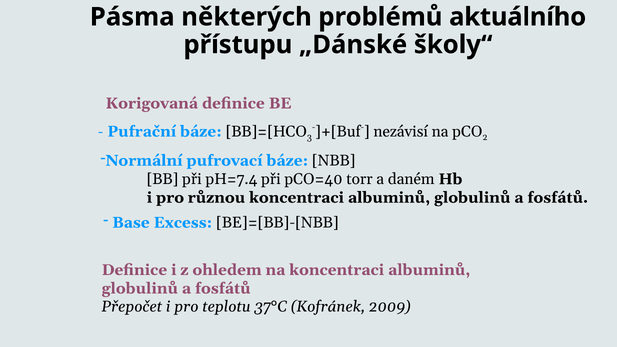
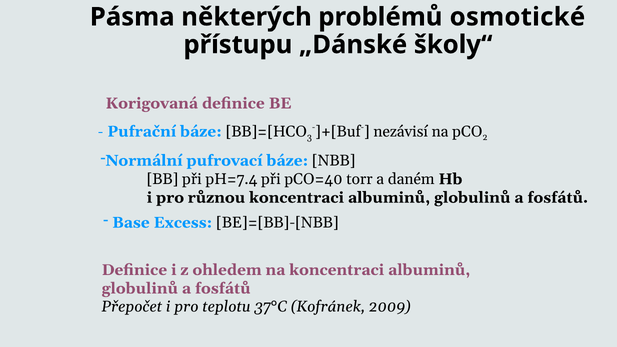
aktuálního: aktuálního -> osmotické (517, 17)
